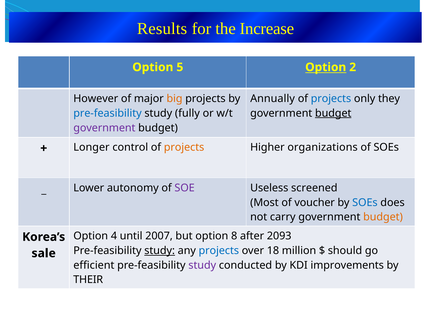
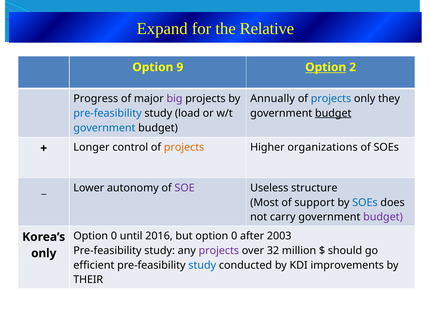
Results: Results -> Expand (162, 29)
Increase: Increase -> Relative (267, 29)
5: 5 -> 9 (180, 67)
However: However -> Progress (96, 99)
big colour: orange -> purple (175, 99)
fully: fully -> load (187, 113)
government colour: purple -> blue (104, 128)
screened: screened -> structure (314, 188)
voucher: voucher -> support (315, 203)
budget colour: orange -> purple (383, 217)
4: 4 -> 0 (114, 236)
2007: 2007 -> 2016 (159, 236)
but option 8: 8 -> 0 (234, 236)
2093: 2093 -> 2003 (279, 236)
study underline: present -> none (160, 251)
projects colour: blue -> purple (219, 251)
18: 18 -> 32 (273, 251)
sale: sale -> only (44, 254)
study colour: purple -> blue (202, 266)
